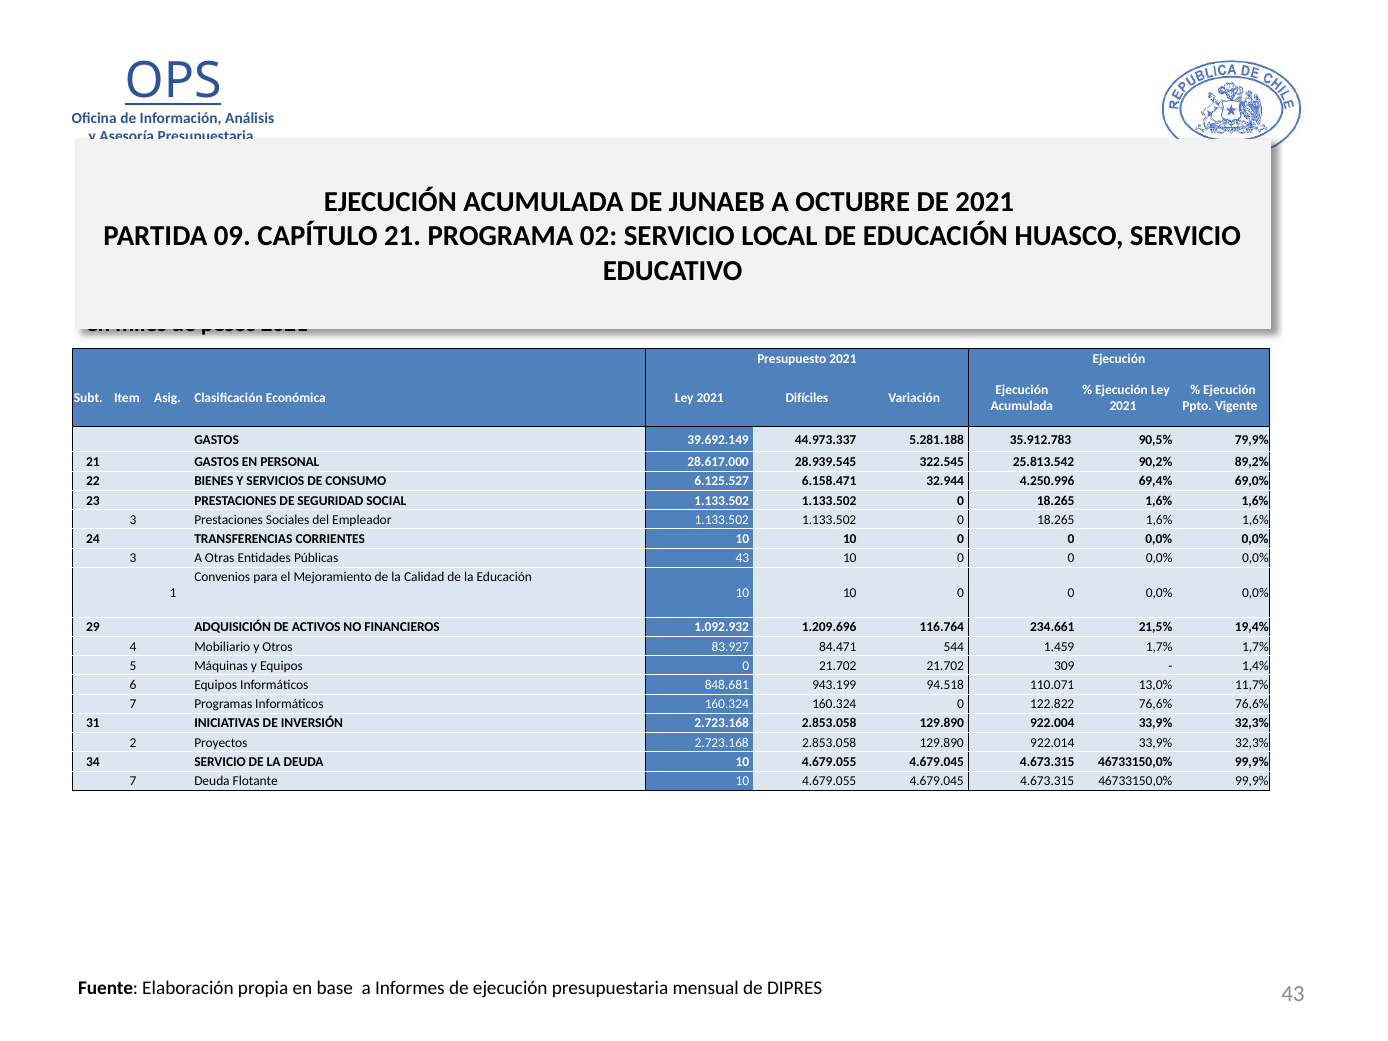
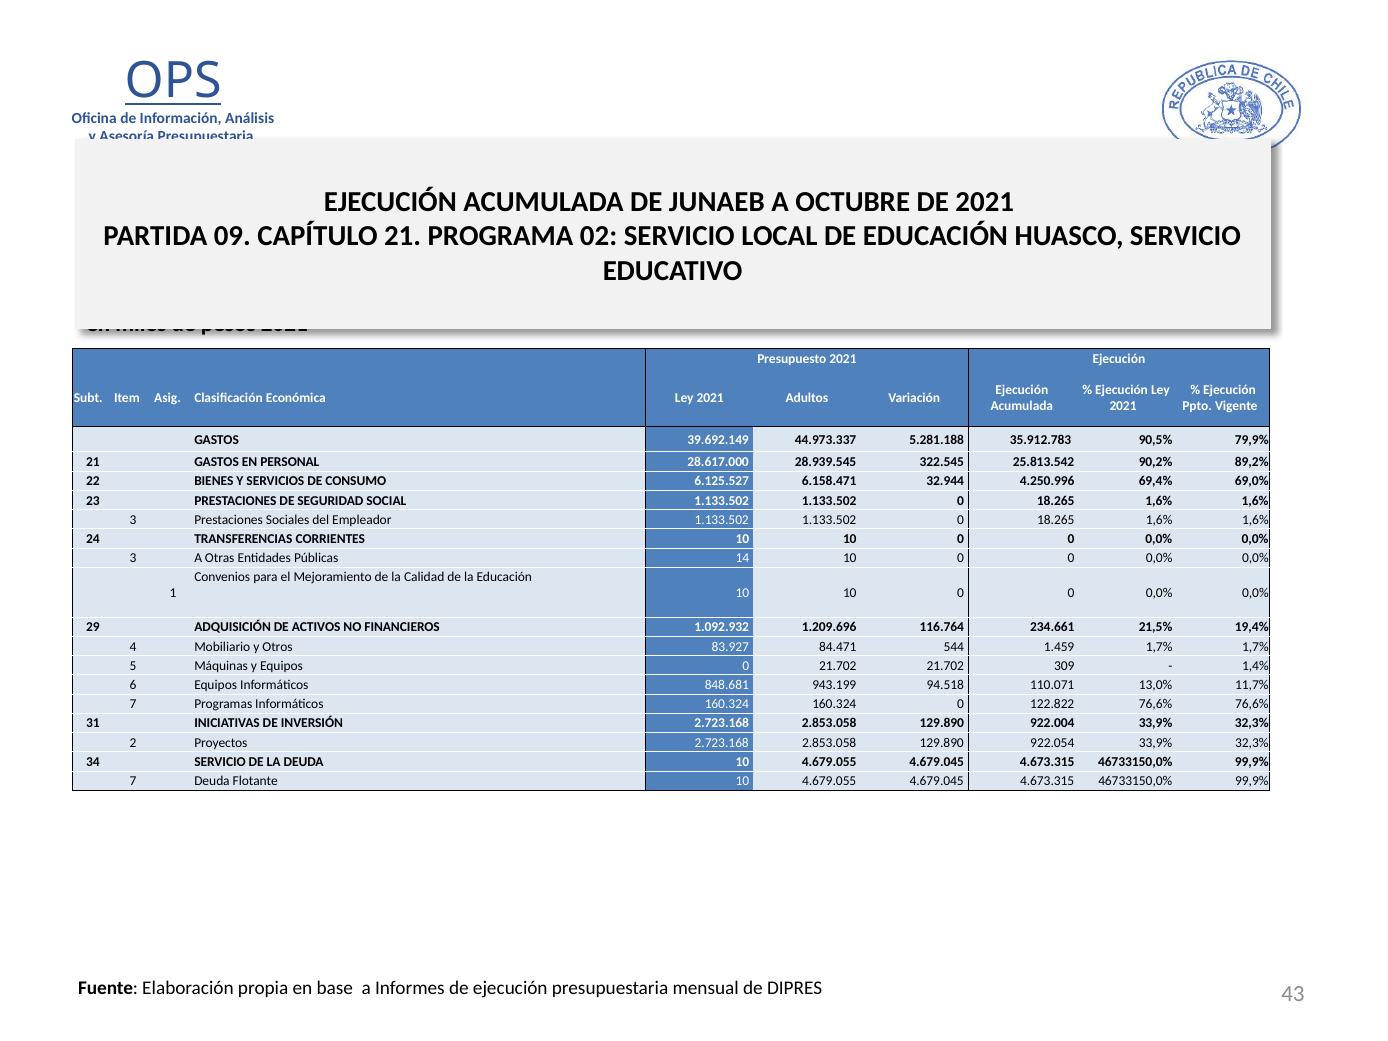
Difíciles: Difíciles -> Adultos (807, 398)
Públicas 43: 43 -> 14 (742, 558)
922.014: 922.014 -> 922.054 (1052, 743)
